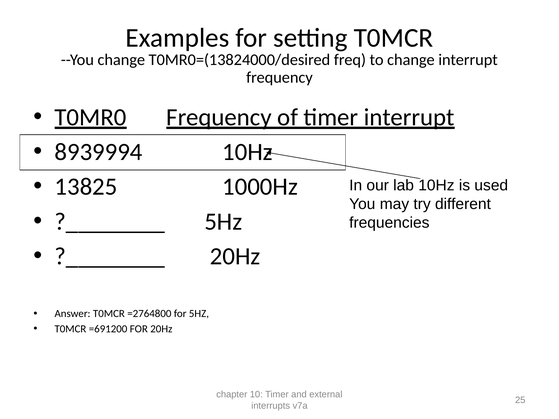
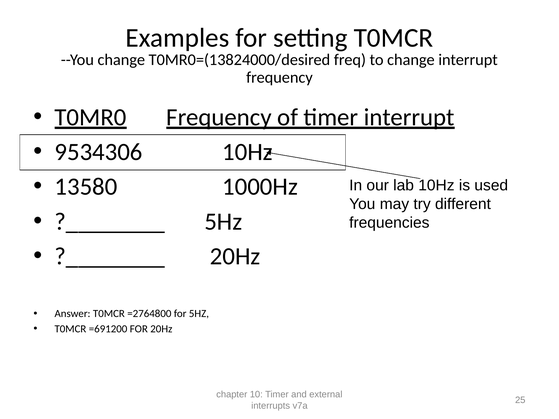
8939994: 8939994 -> 9534306 (99, 152)
13825: 13825 -> 13580 (86, 187)
